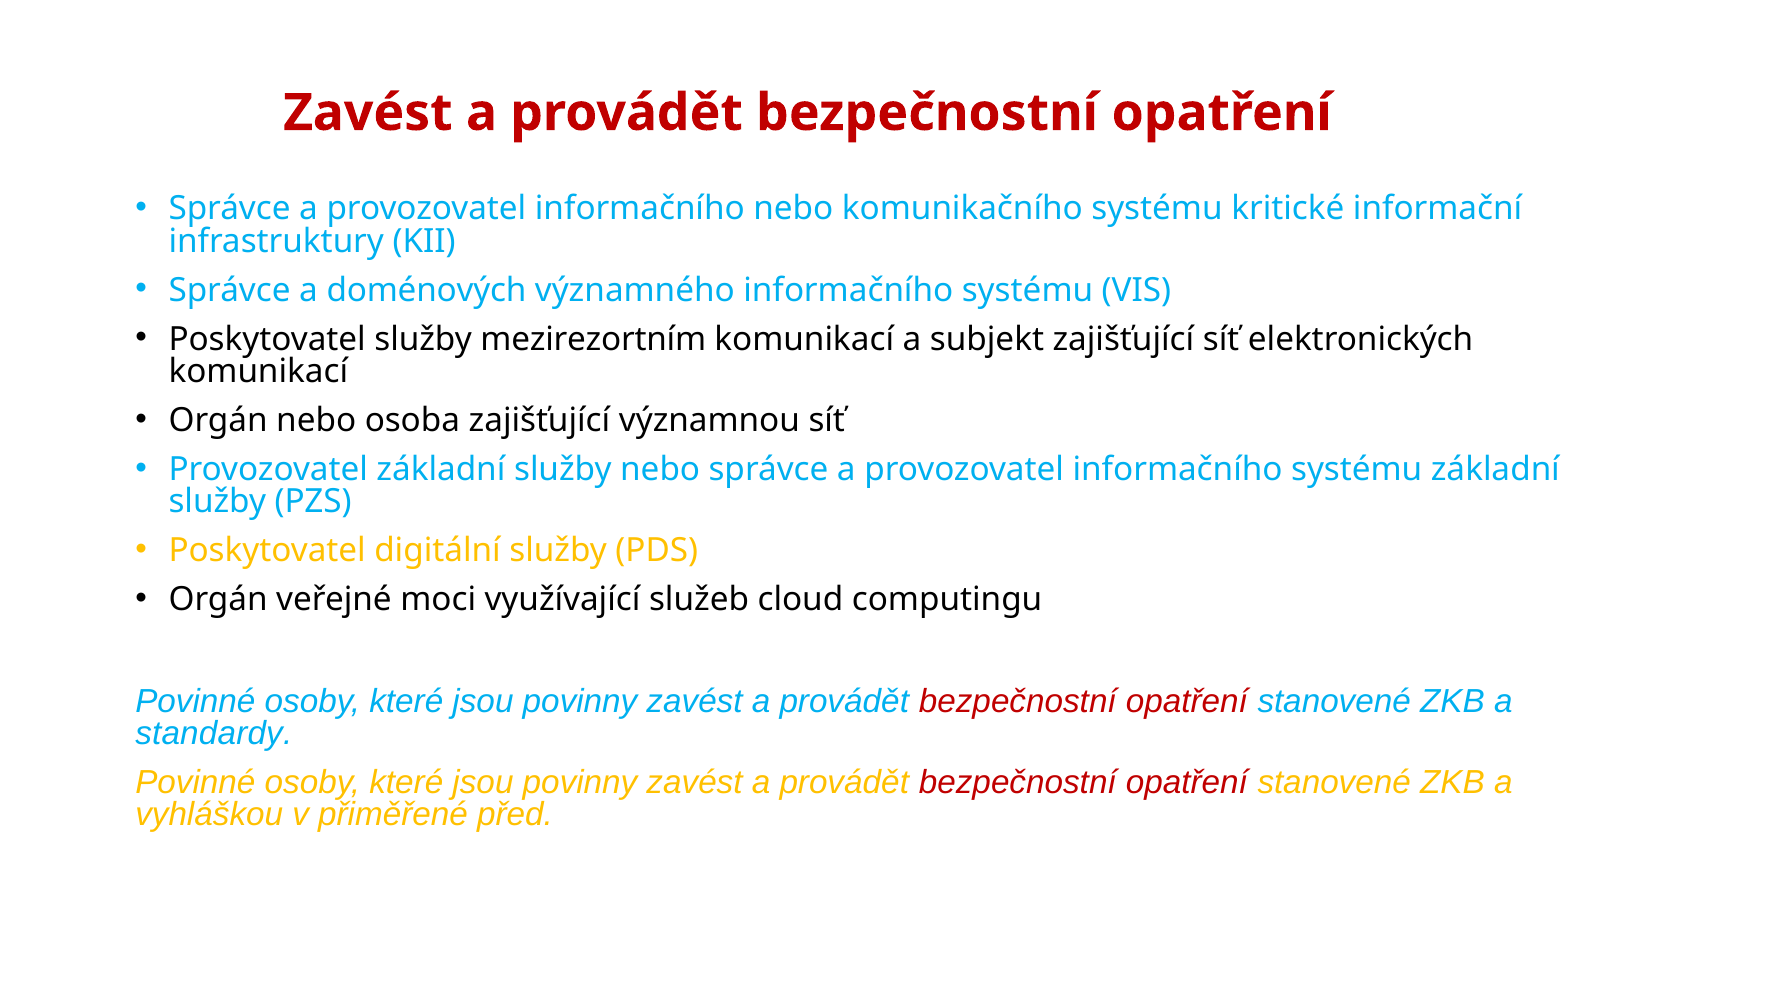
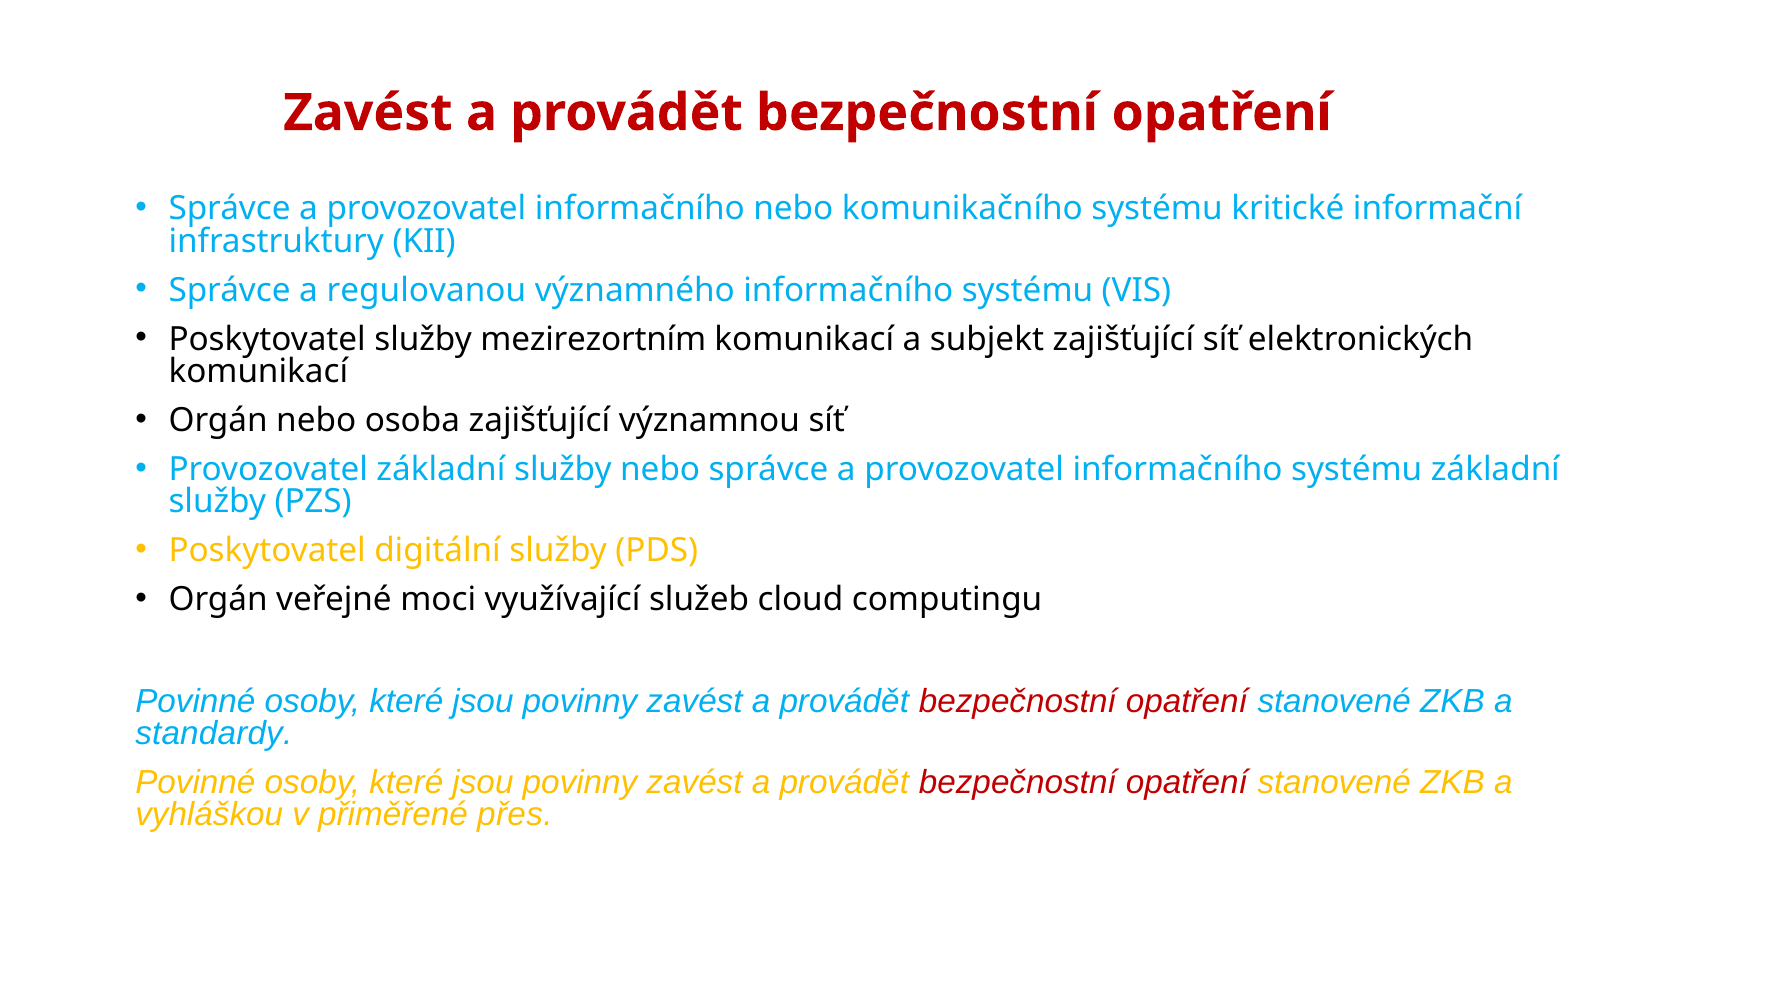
doménových: doménových -> regulovanou (426, 290)
před: před -> přes (515, 814)
